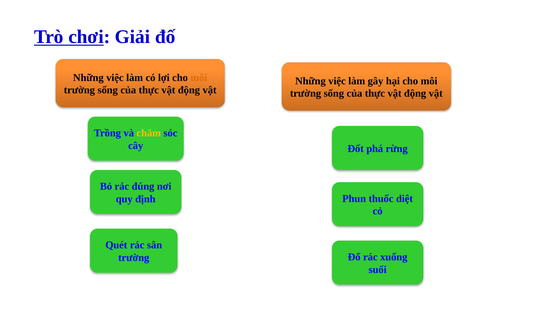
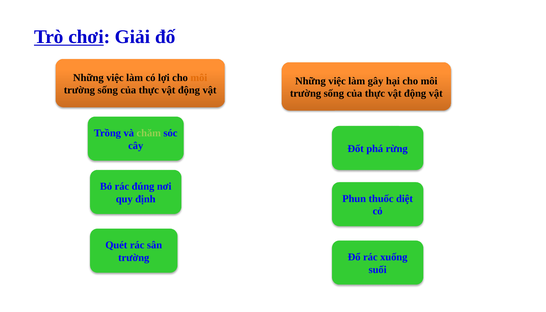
chăm colour: yellow -> light green (149, 133)
